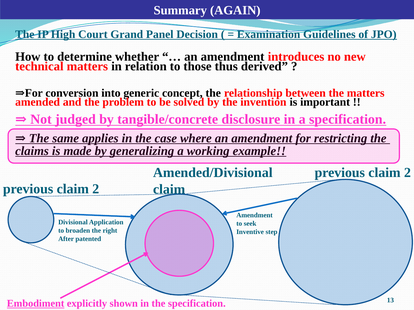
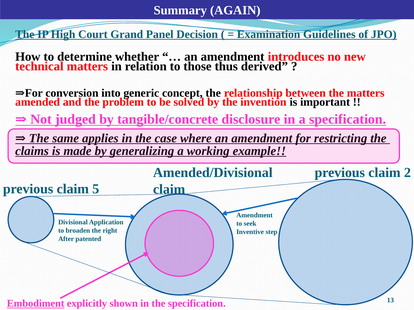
2: 2 -> 5 (96, 189)
